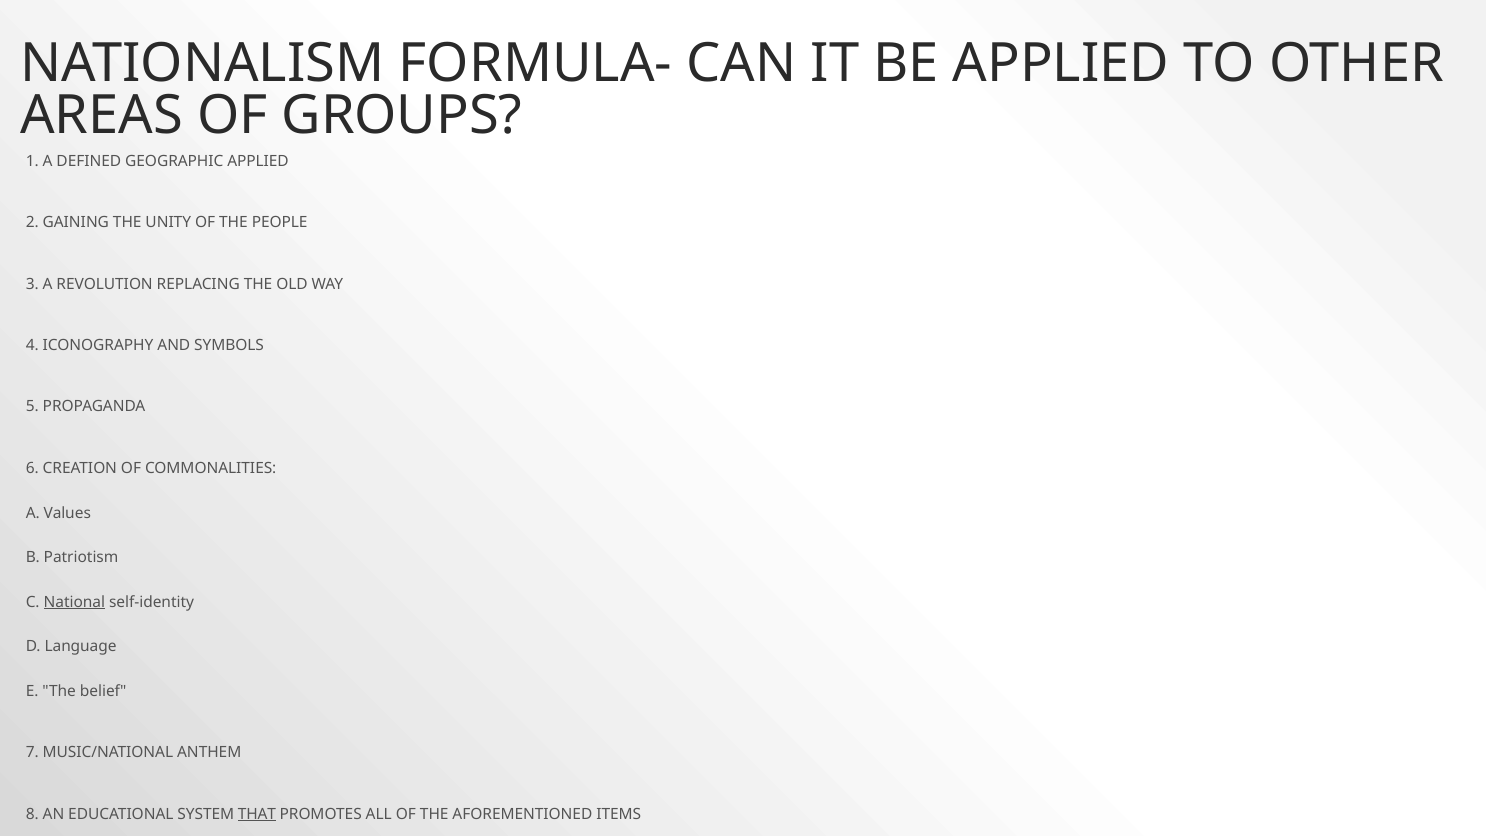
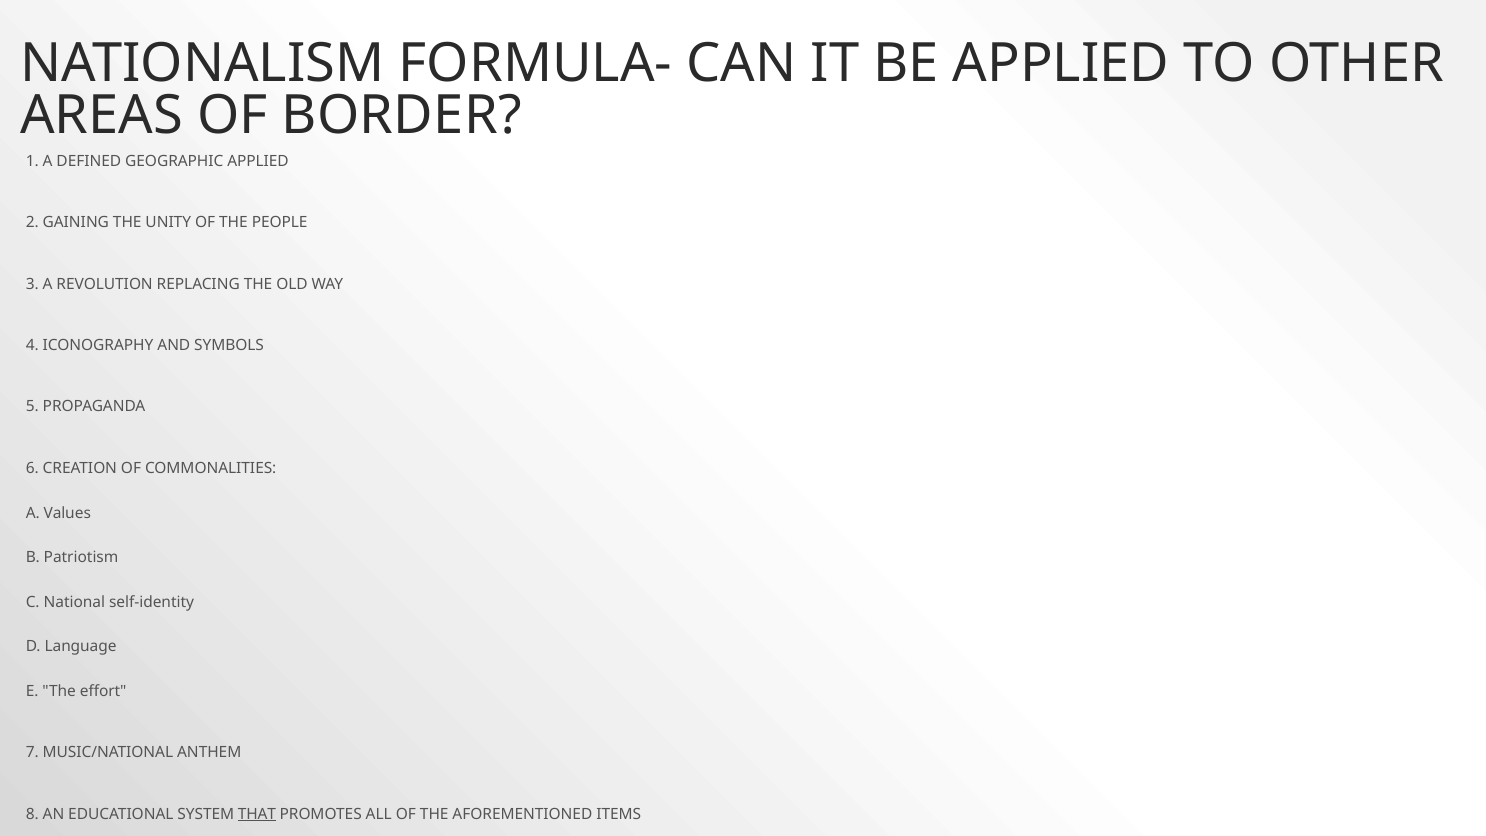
GROUPS: GROUPS -> BORDER (402, 116)
National underline: present -> none (74, 602)
belief: belief -> effort (103, 691)
